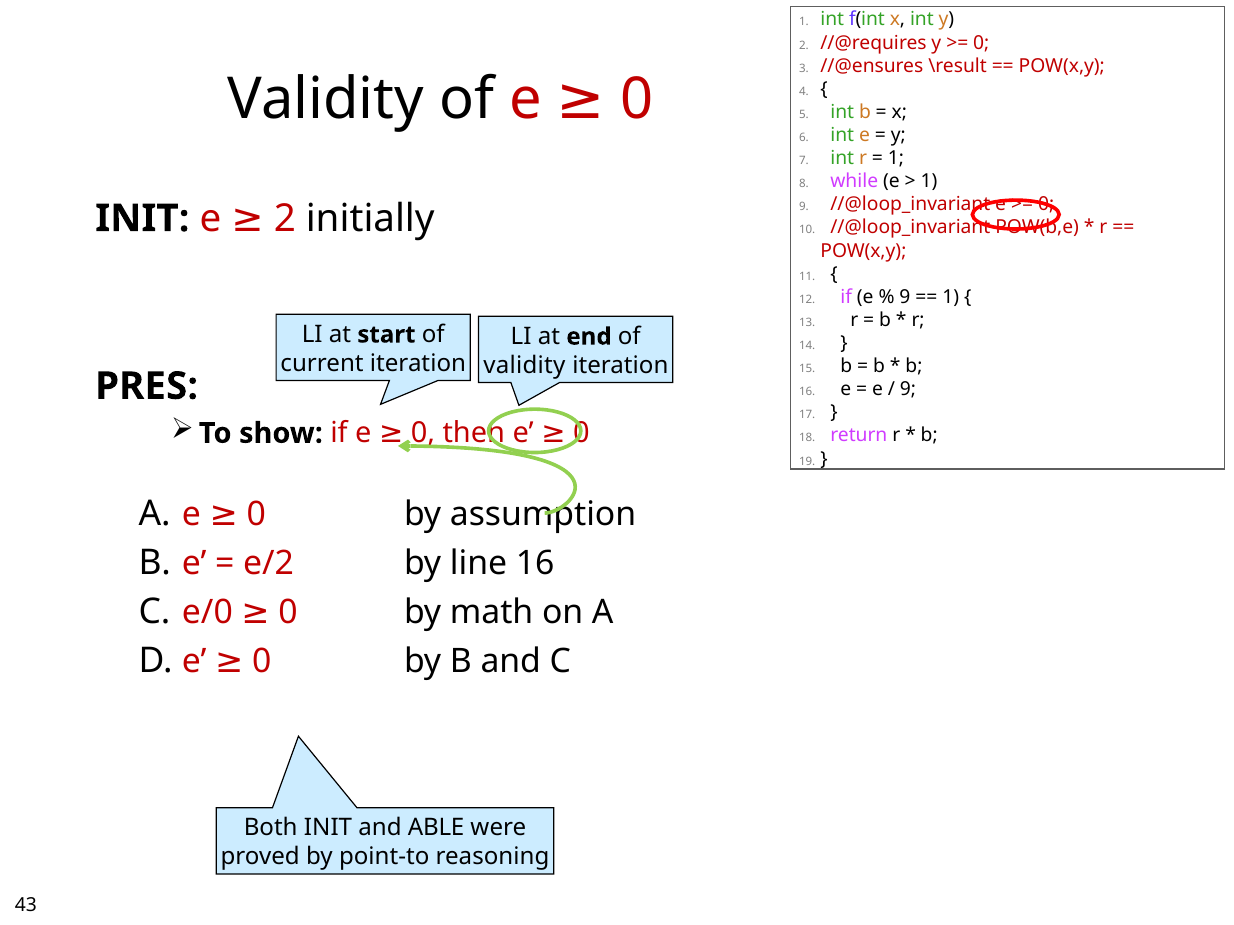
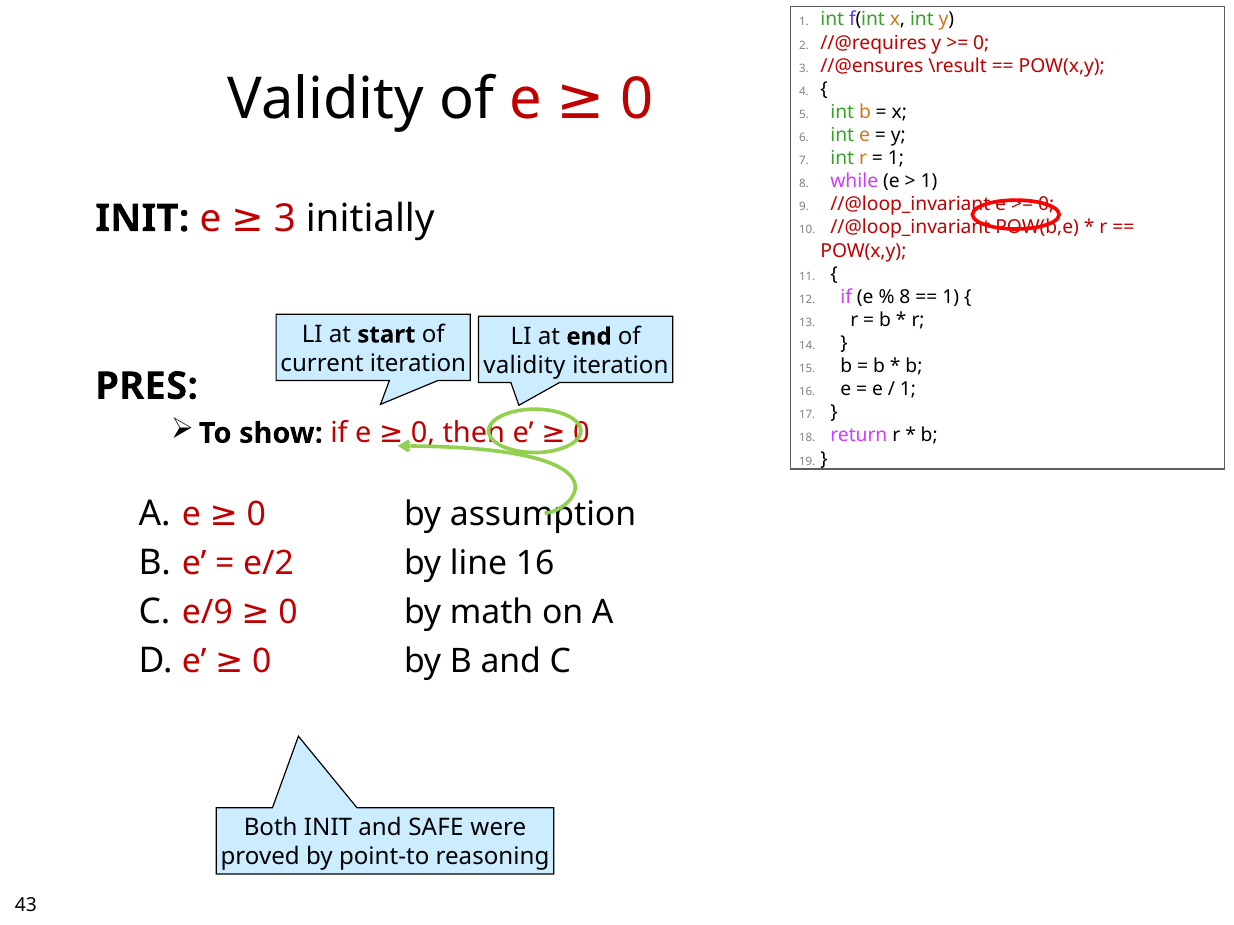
e 2: 2 -> 3 (285, 219)
9: 9 -> 8 (905, 297)
9: 9 -> 1 (908, 390)
e/0: e/0 -> e/9 (207, 612)
ABLE: ABLE -> SAFE (436, 828)
